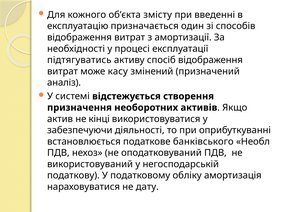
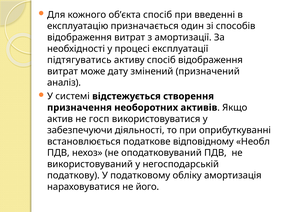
об’єкта змісту: змісту -> спосіб (158, 15)
касу: касу -> дату (118, 71)
кінці: кінці -> госп (99, 119)
банківського: банківського -> відповідному (203, 142)
дату: дату -> його (147, 187)
